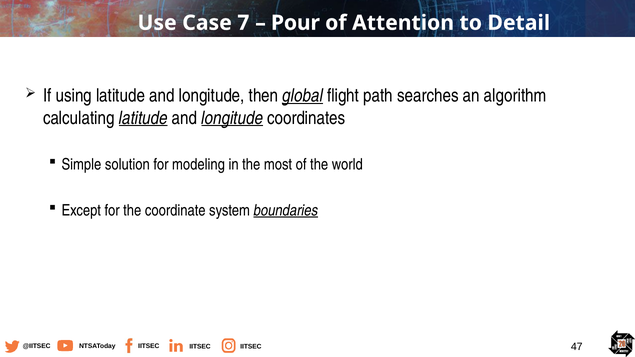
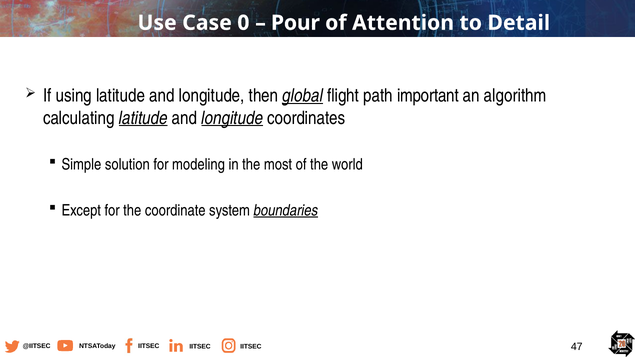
7: 7 -> 0 (243, 23)
searches: searches -> important (428, 96)
